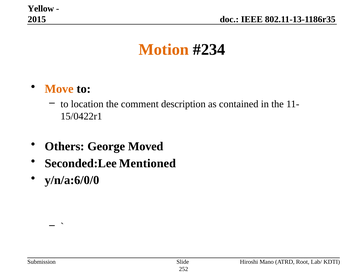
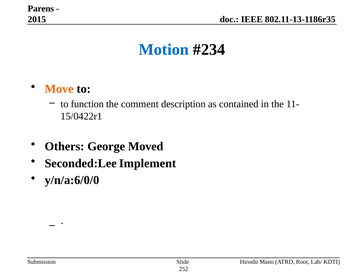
Yellow: Yellow -> Parens (41, 9)
Motion colour: orange -> blue (164, 50)
location: location -> function (87, 104)
Mentioned: Mentioned -> Implement (148, 163)
